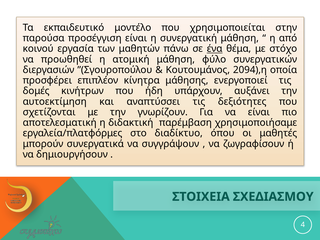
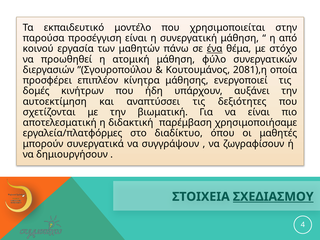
2094),η: 2094),η -> 2081),η (250, 70)
γνωρίζουν: γνωρίζουν -> βιωματική (163, 112)
ΣΧΕΔΙΑΣΜΟΥ underline: none -> present (273, 197)
